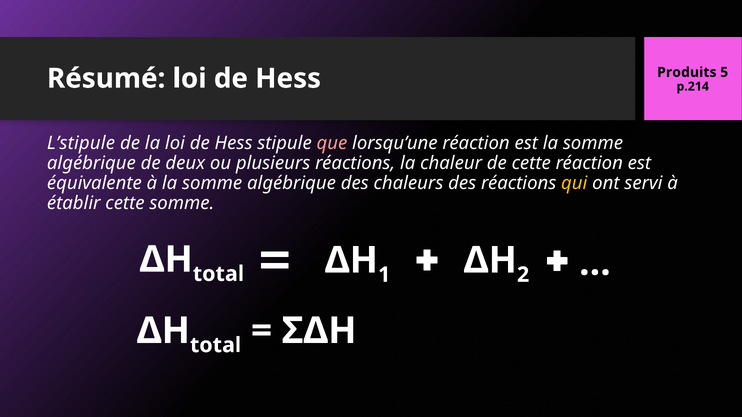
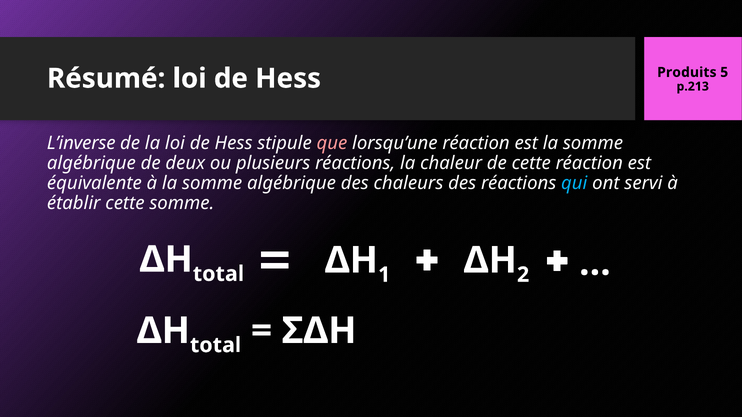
p.214: p.214 -> p.213 (693, 87)
L’stipule: L’stipule -> L’inverse (81, 143)
qui colour: yellow -> light blue (574, 183)
